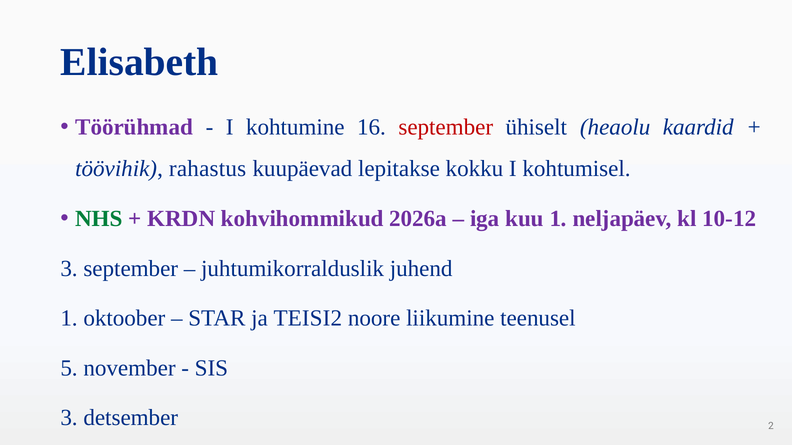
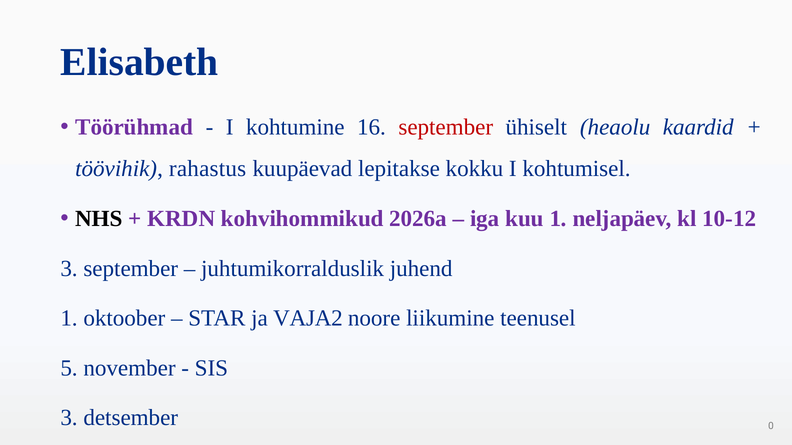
NHS colour: green -> black (99, 219)
TEISI2: TEISI2 -> VAJA2 (308, 319)
2: 2 -> 0 (771, 426)
